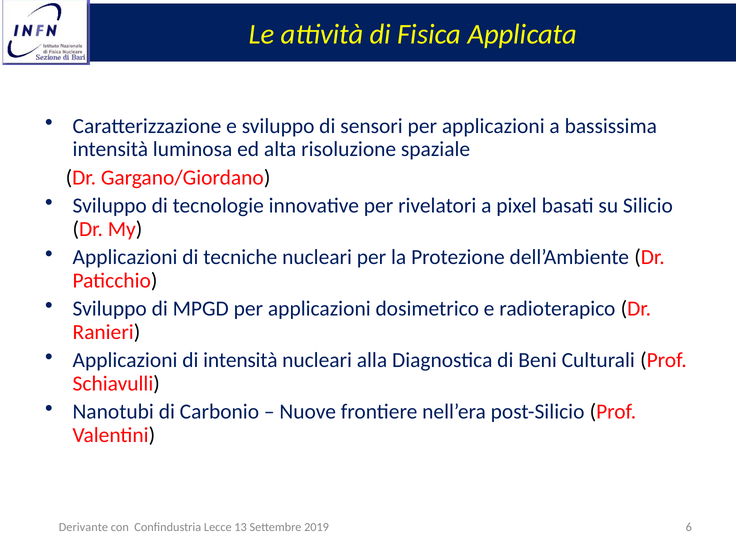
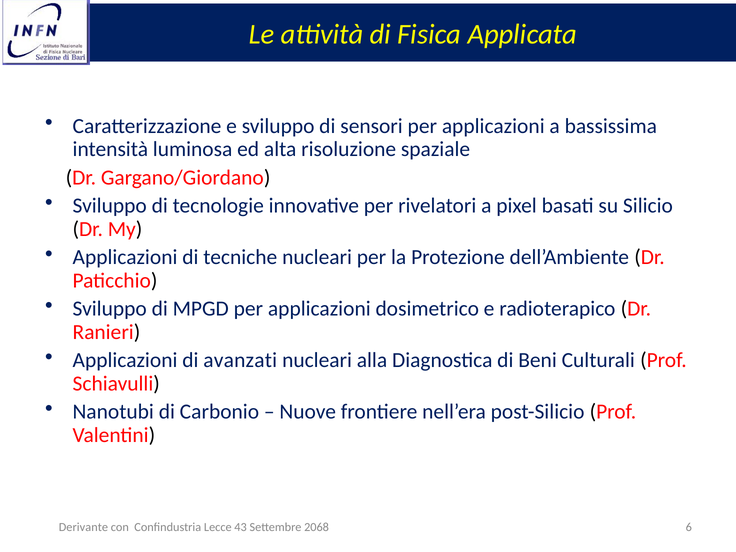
di intensità: intensità -> avanzati (240, 360)
13: 13 -> 43 (241, 527)
2019: 2019 -> 2068 (317, 527)
